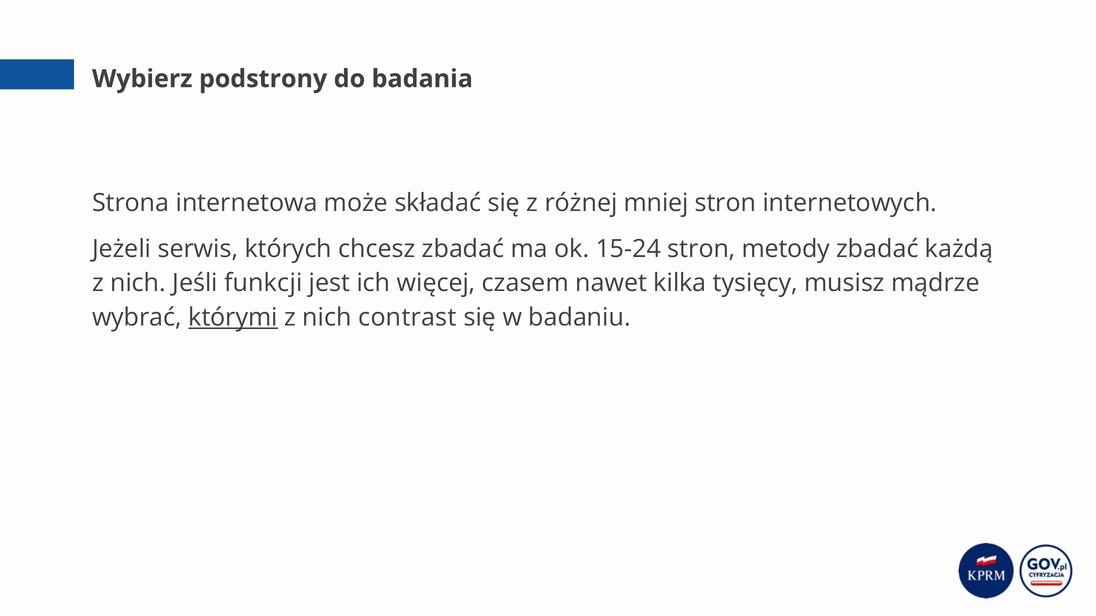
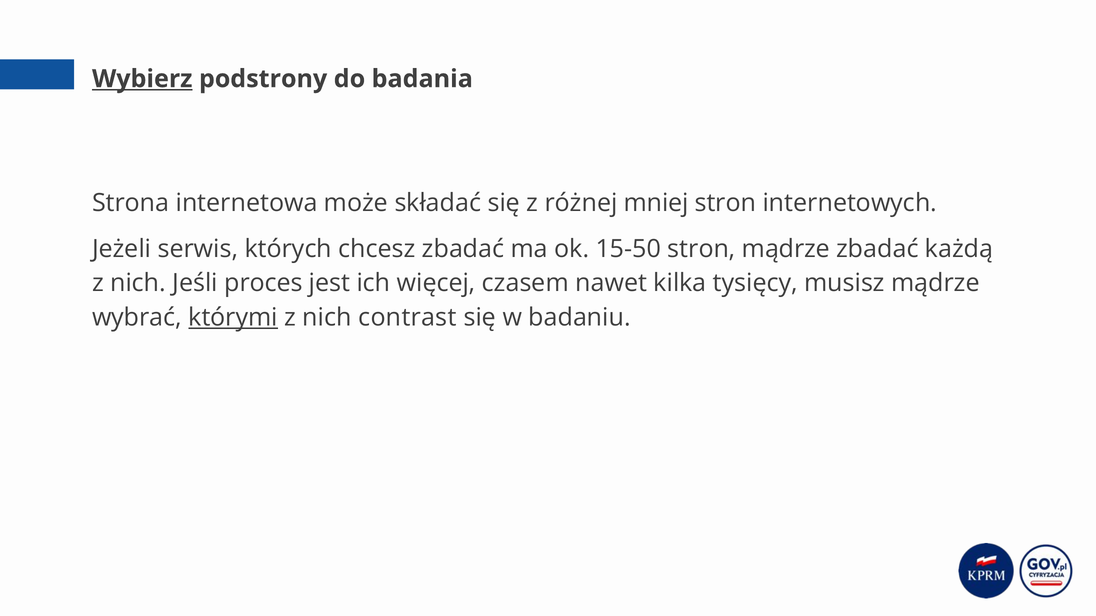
Wybierz underline: none -> present (142, 79)
15-24: 15-24 -> 15-50 (628, 249)
stron metody: metody -> mądrze (786, 249)
funkcji: funkcji -> proces (263, 283)
